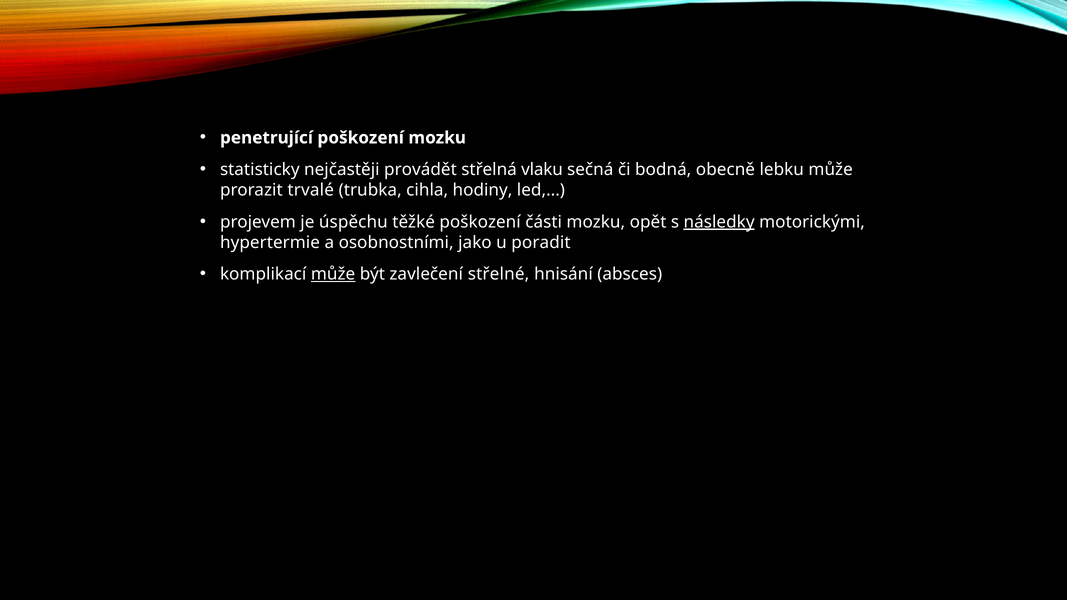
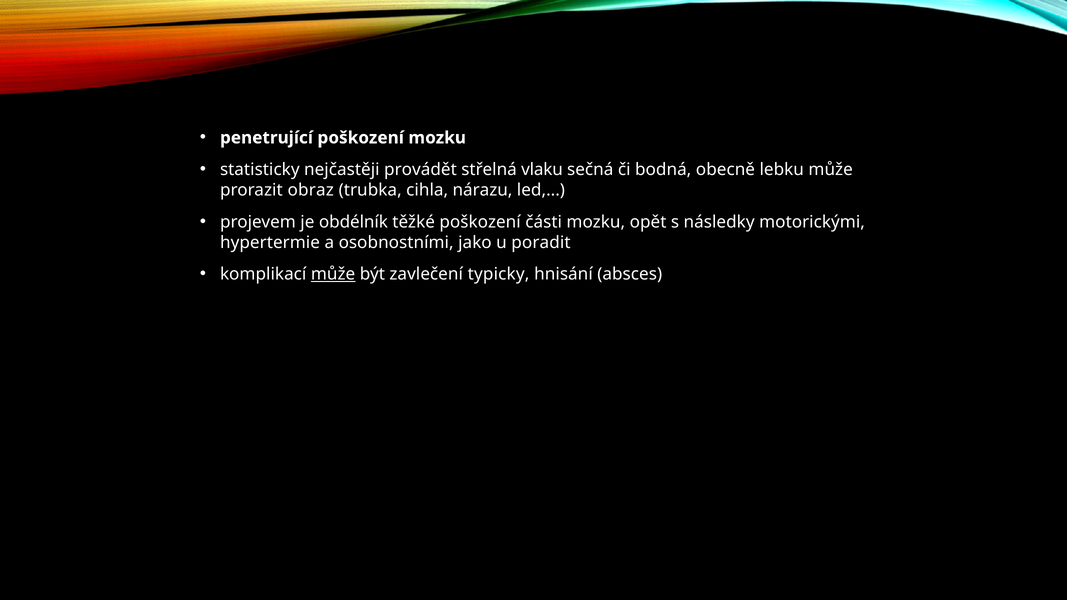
trvalé: trvalé -> obraz (311, 190)
hodiny: hodiny -> nárazu (482, 190)
úspěchu: úspěchu -> obdélník (353, 222)
následky underline: present -> none (719, 222)
střelné: střelné -> typicky (499, 274)
